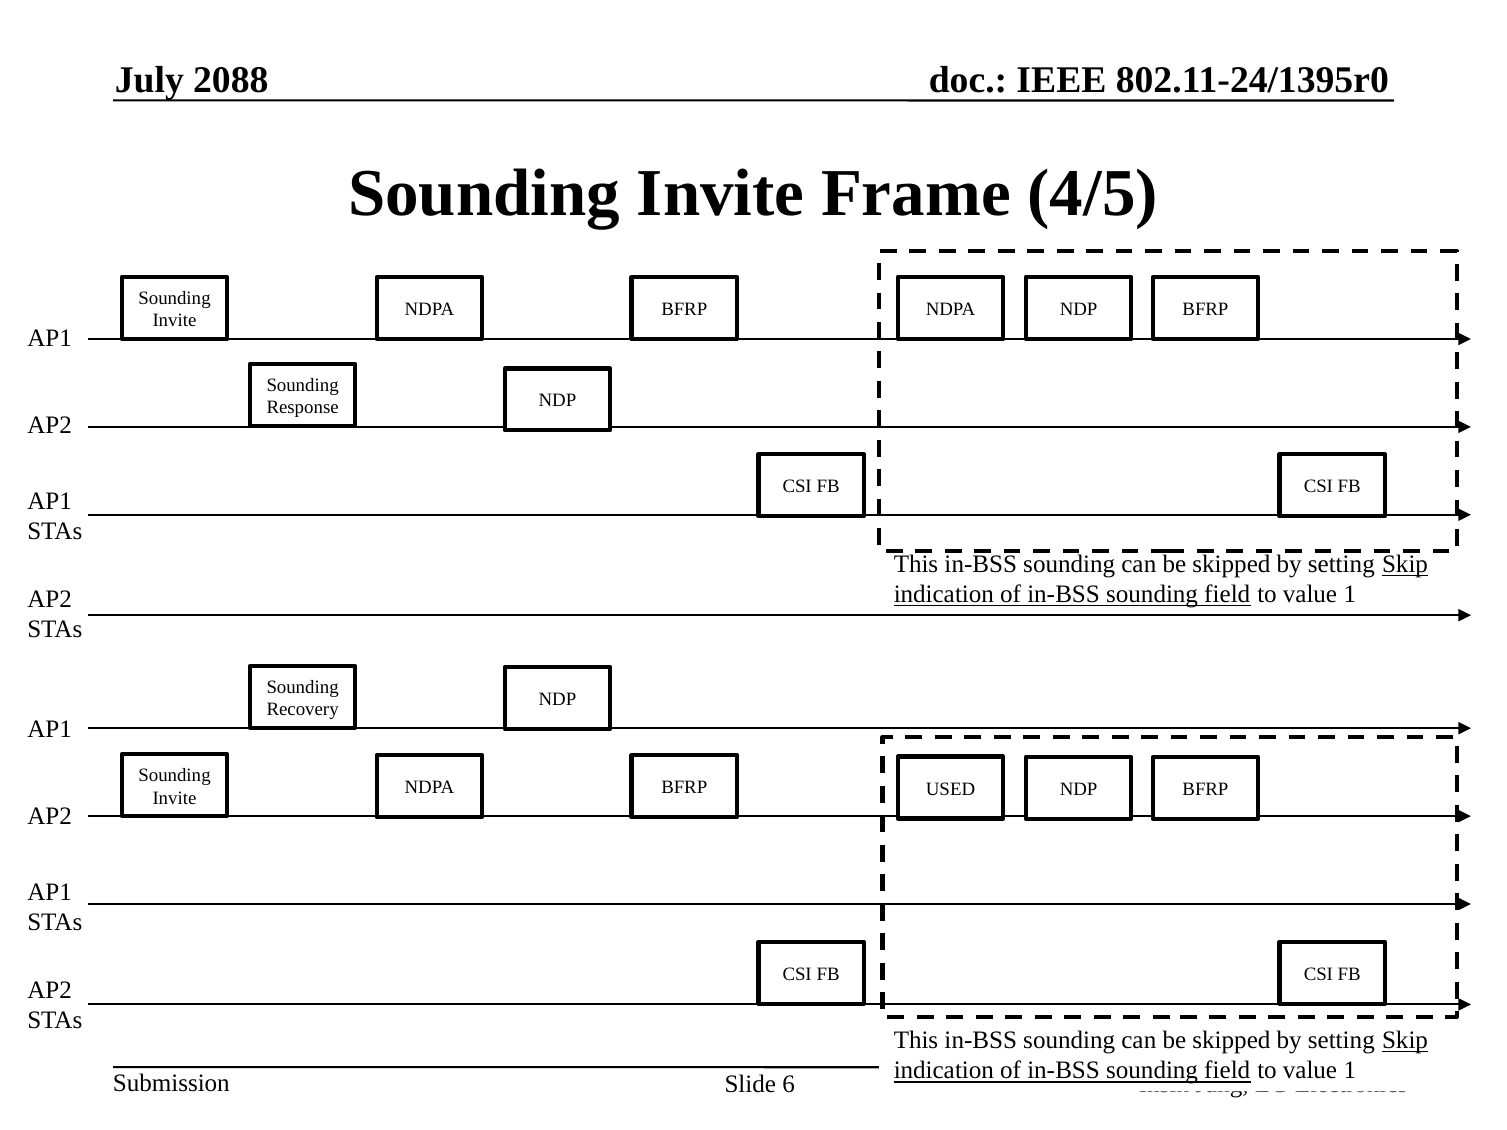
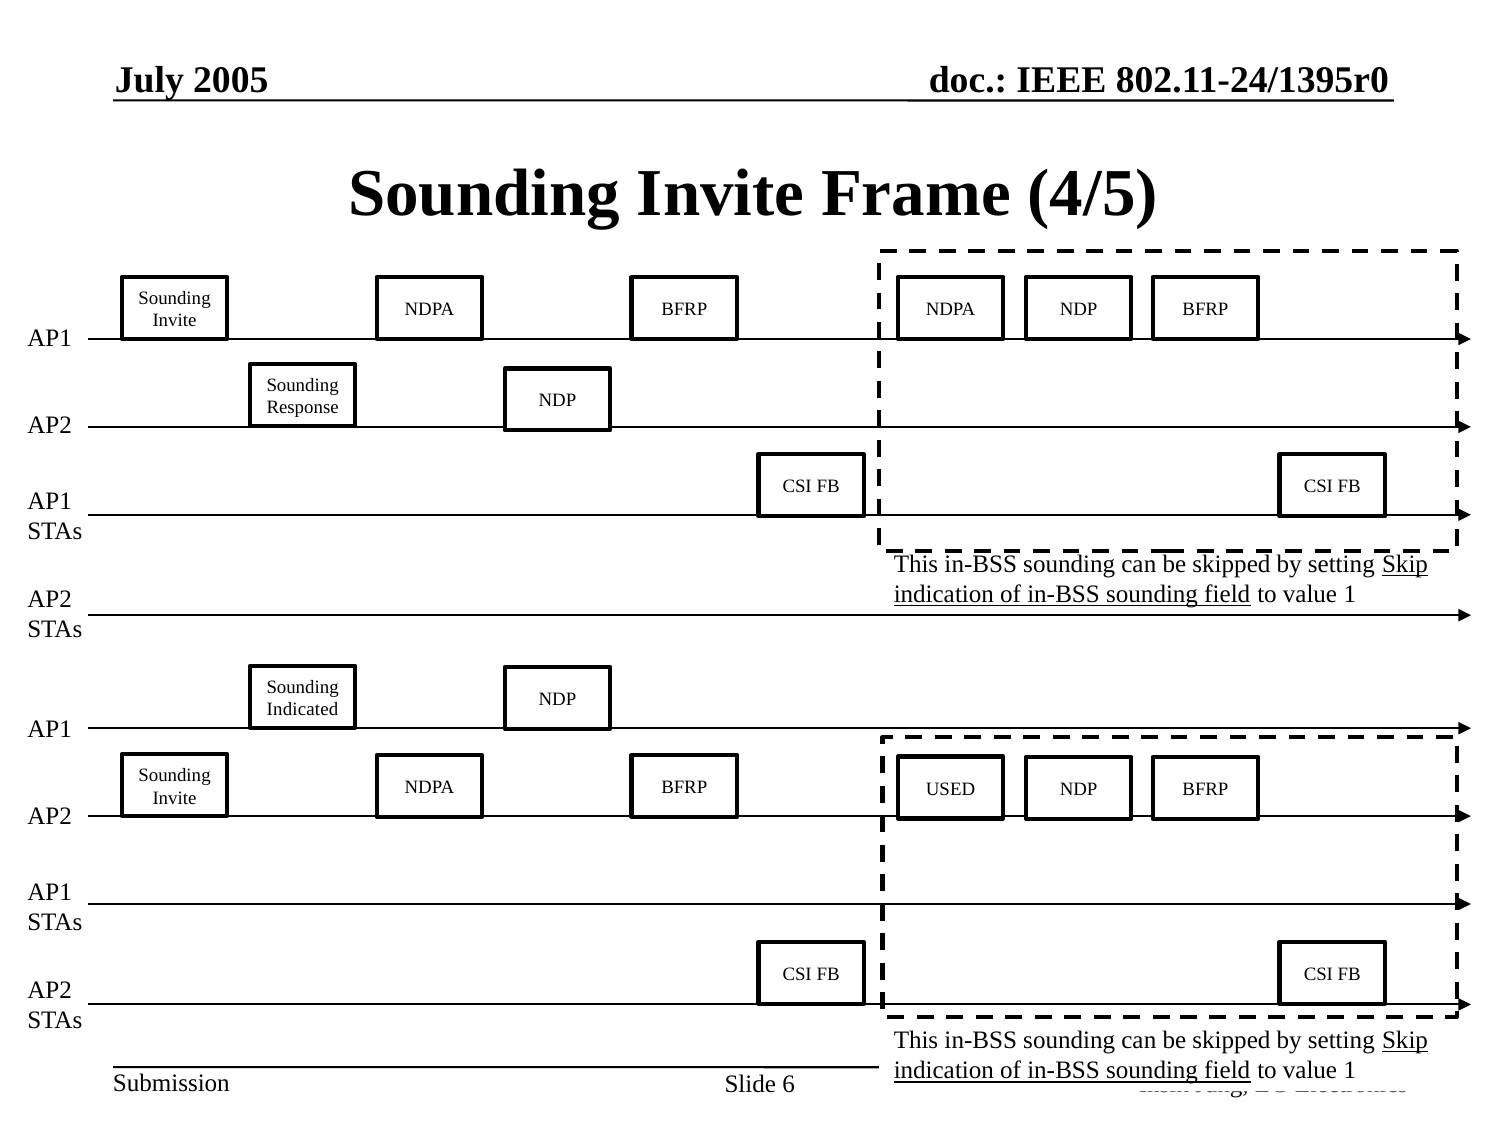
2088: 2088 -> 2005 (231, 80)
Recovery: Recovery -> Indicated (303, 710)
